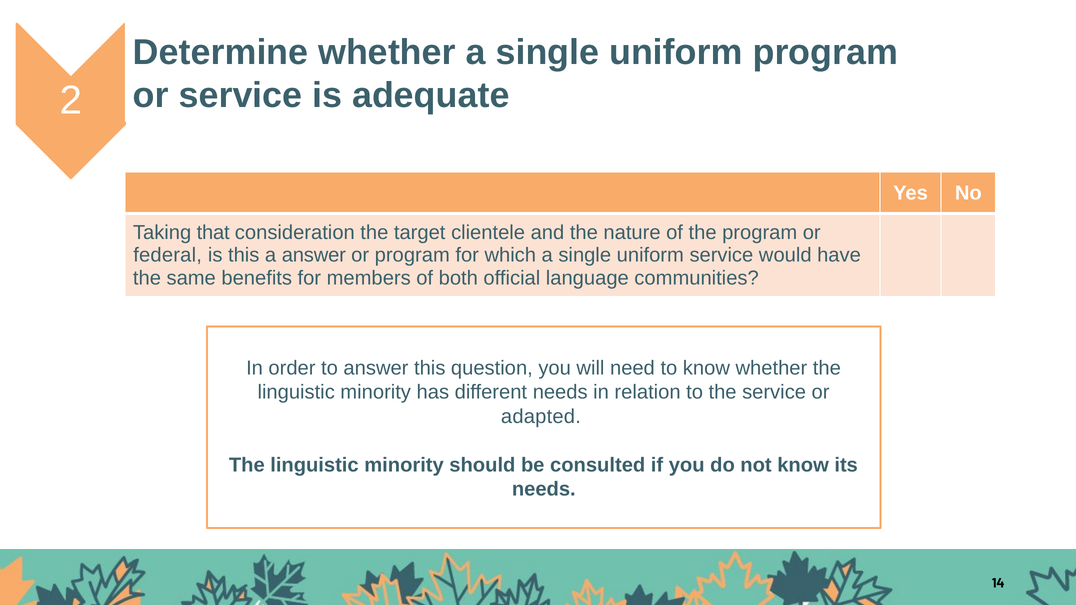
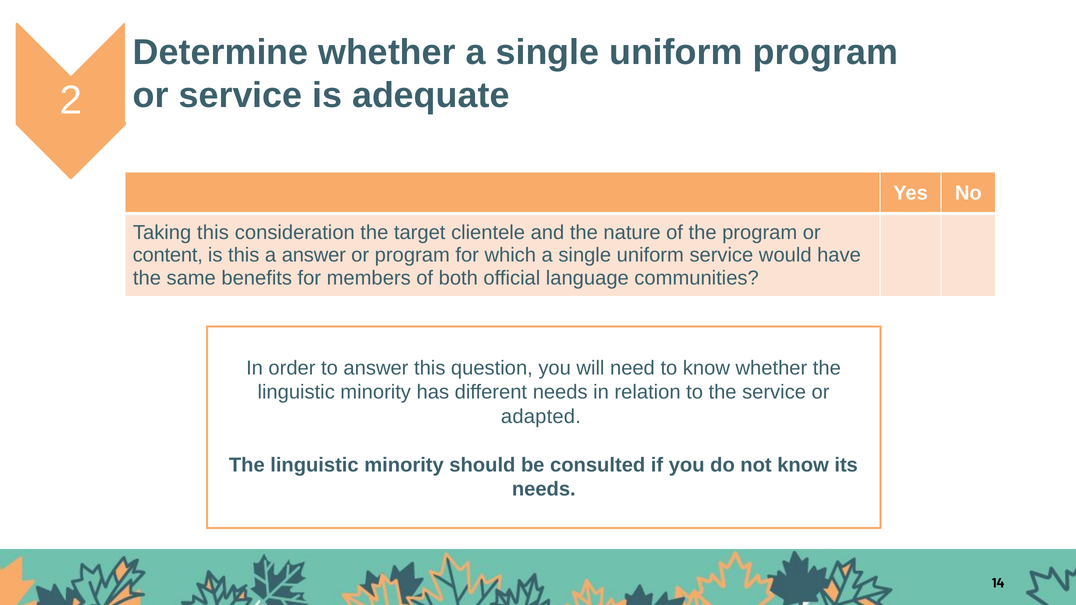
Taking that: that -> this (213, 233)
federal: federal -> content (168, 255)
